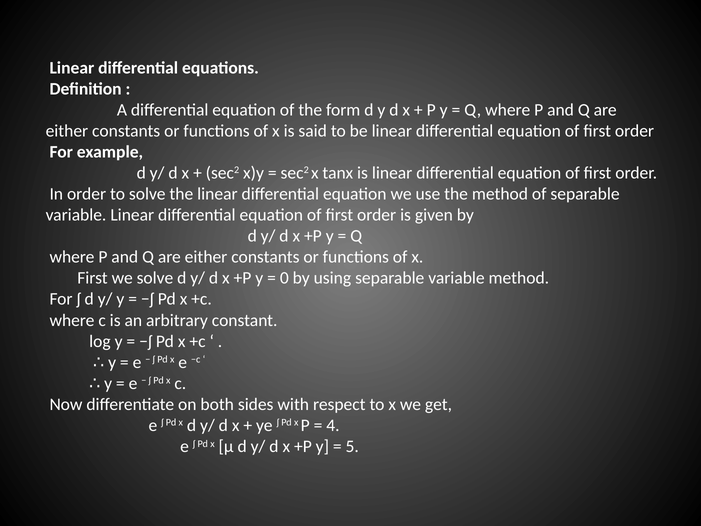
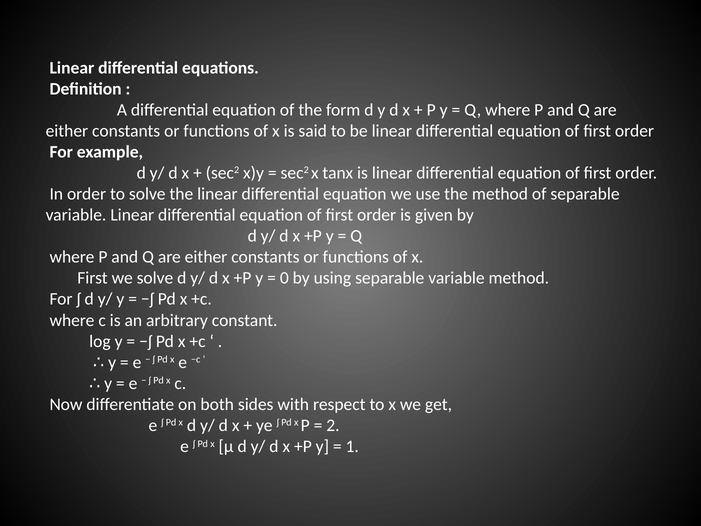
4: 4 -> 2 (333, 425)
5: 5 -> 1 (352, 446)
